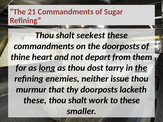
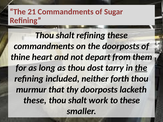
shalt seekest: seekest -> refining (91, 35)
long underline: present -> none (47, 68)
enemies: enemies -> included (63, 79)
issue: issue -> forth (120, 79)
